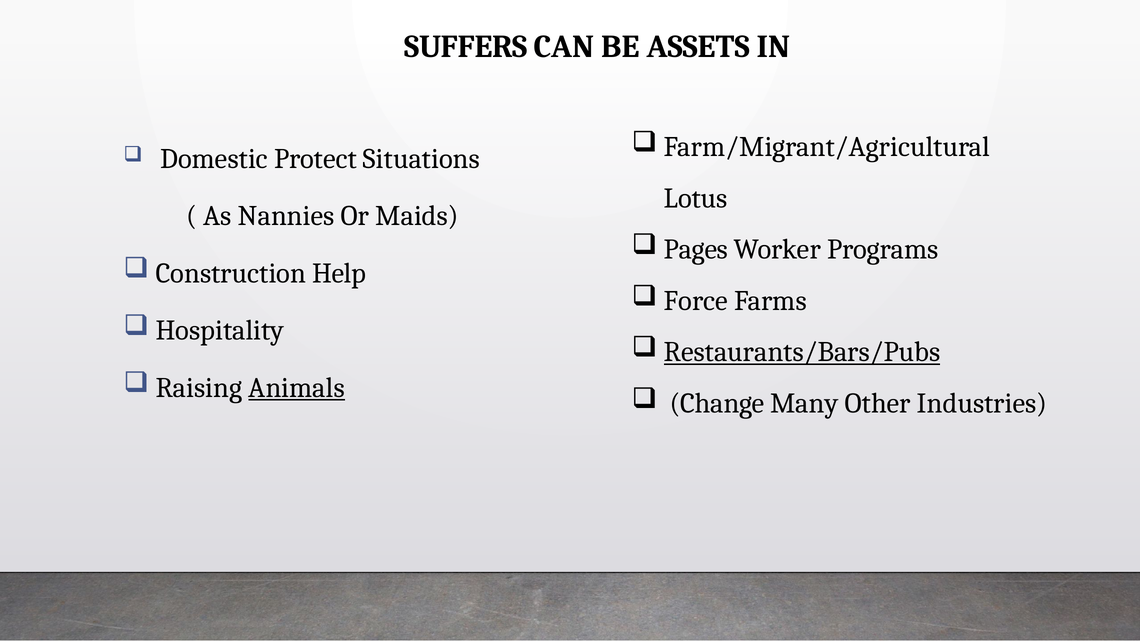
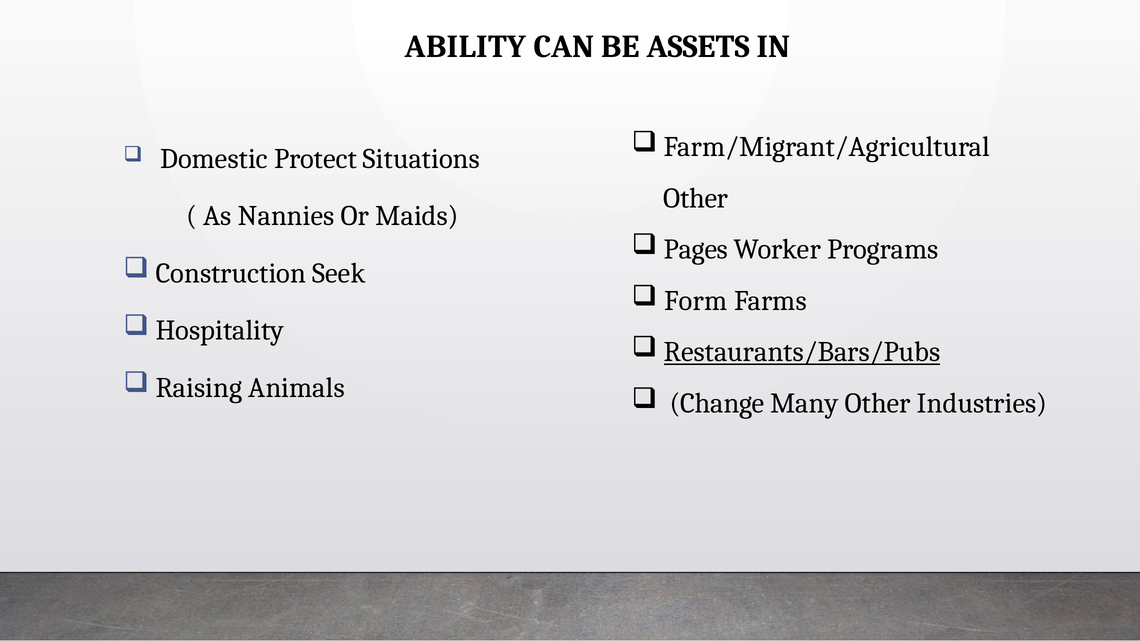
SUFFERS: SUFFERS -> ABILITY (466, 47)
Lotus: Lotus -> Other (696, 198)
Help: Help -> Seek (339, 273)
Force: Force -> Form (696, 301)
Animals underline: present -> none (297, 388)
